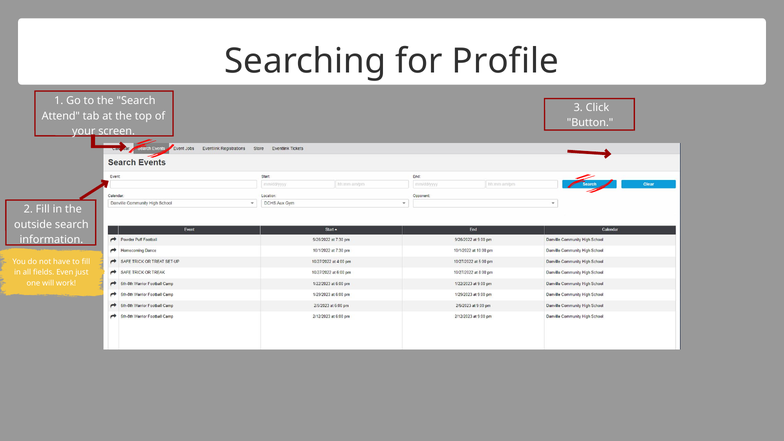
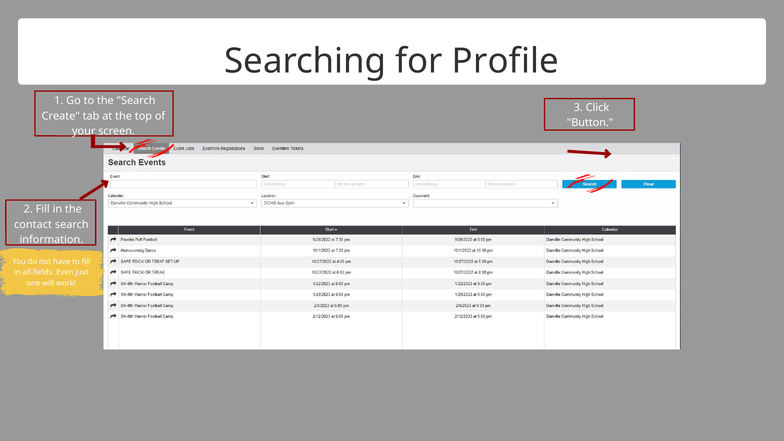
Attend: Attend -> Create (61, 116)
outside: outside -> contact (33, 224)
